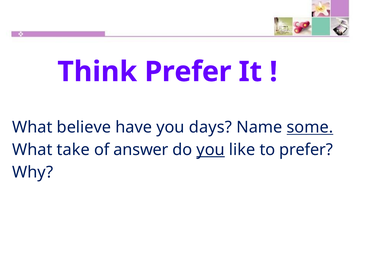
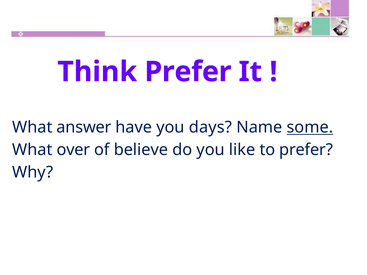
believe: believe -> answer (84, 127)
take: take -> over (73, 150)
answer: answer -> believe (141, 150)
you underline: present -> none (211, 150)
